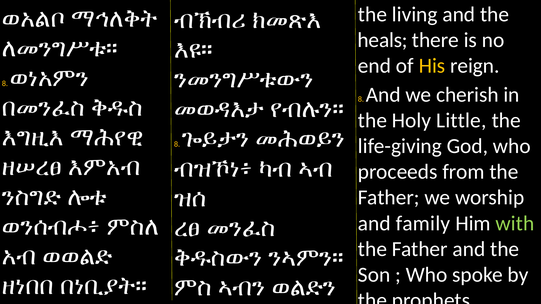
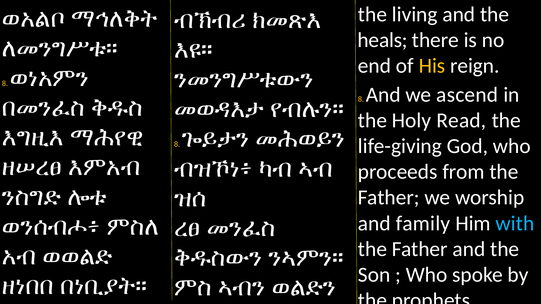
cherish: cherish -> ascend (467, 95)
Little: Little -> Read (461, 121)
with colour: light green -> light blue (515, 224)
